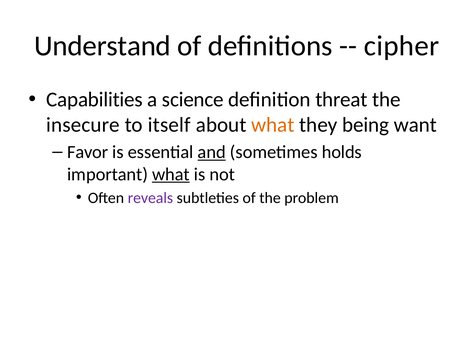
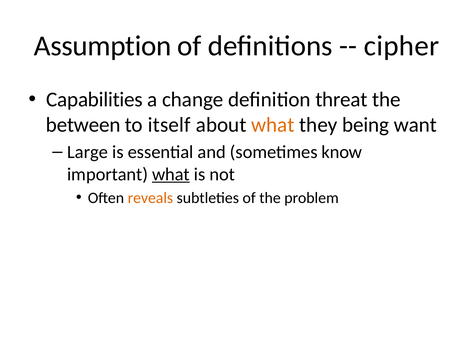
Understand: Understand -> Assumption (103, 46)
science: science -> change (193, 100)
insecure: insecure -> between (83, 125)
Favor: Favor -> Large (88, 152)
and underline: present -> none (212, 152)
holds: holds -> know (342, 152)
reveals colour: purple -> orange (150, 198)
